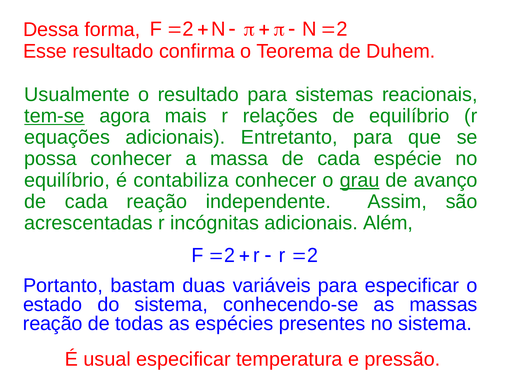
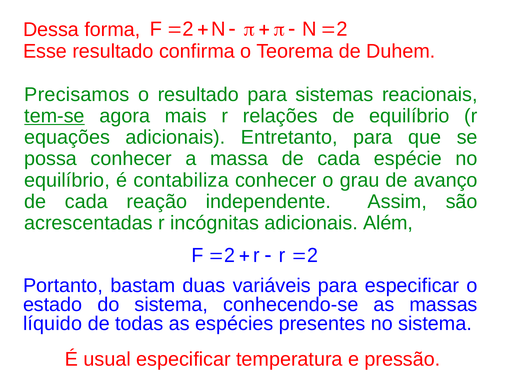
Usualmente: Usualmente -> Precisamos (77, 95)
grau underline: present -> none (360, 180)
reação: reação -> líquido (53, 323)
